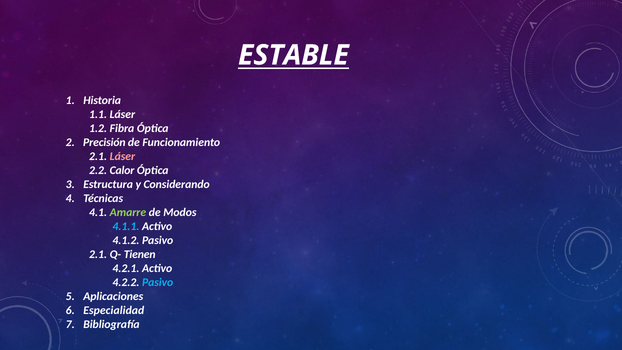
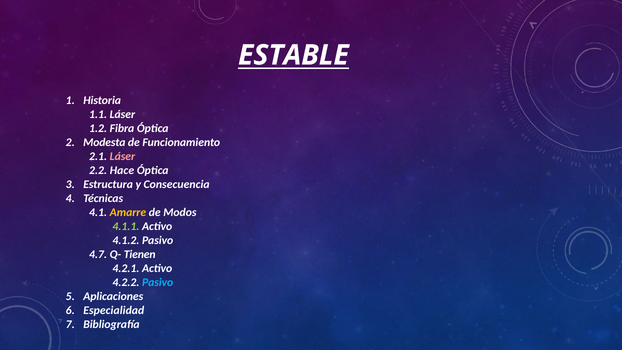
Precisión: Precisión -> Modesta (104, 142)
Calor: Calor -> Hace (122, 170)
Considerando: Considerando -> Consecuencia (177, 184)
Amarre colour: light green -> yellow (128, 212)
4.1.1 colour: light blue -> light green (126, 226)
2.1: 2.1 -> 4.7 (98, 254)
